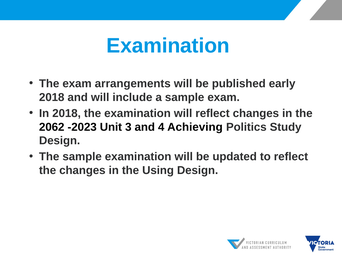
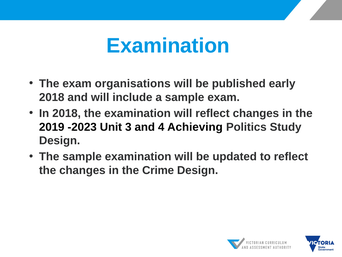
arrangements: arrangements -> organisations (133, 83)
2062: 2062 -> 2019 (52, 127)
Using: Using -> Crime (158, 170)
